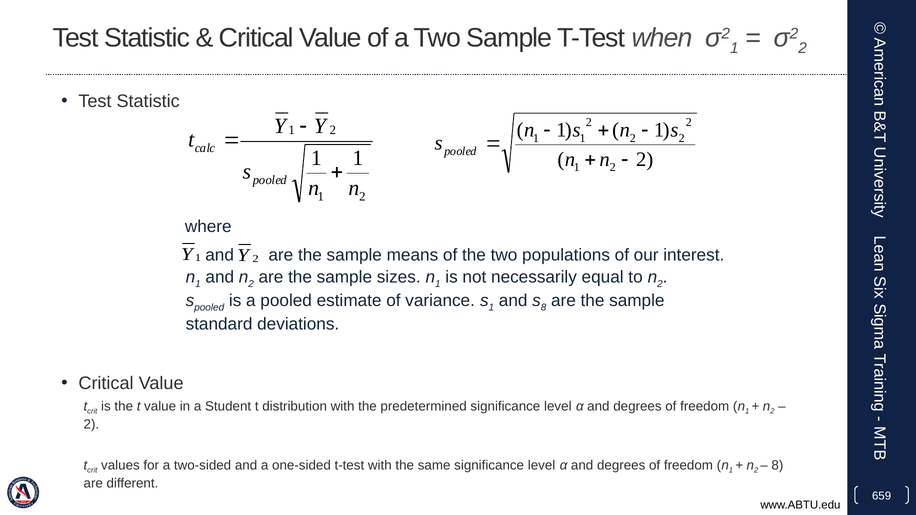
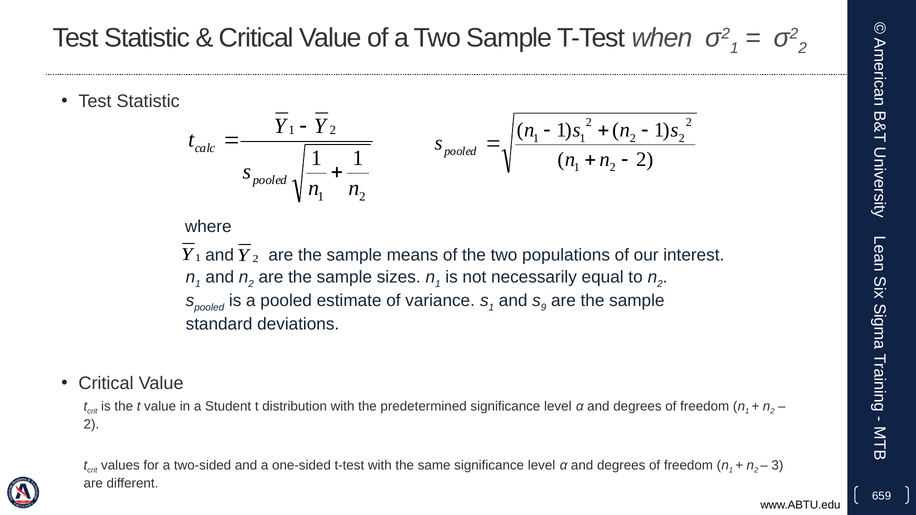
8: 8 -> 9 (544, 307)
8: 8 -> 3 (777, 465)
